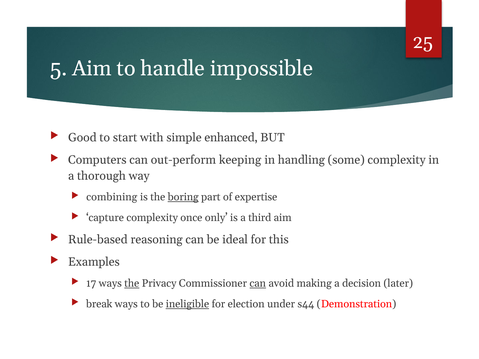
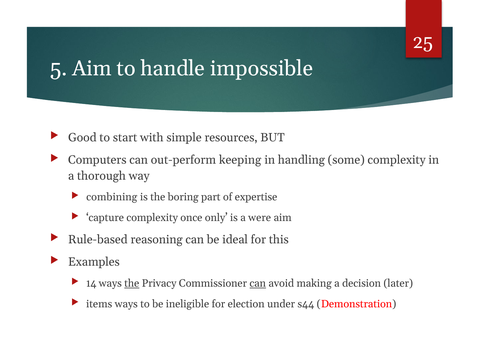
enhanced: enhanced -> resources (231, 138)
boring underline: present -> none (183, 197)
third: third -> were (260, 218)
17: 17 -> 14 (91, 283)
break: break -> items (99, 304)
ineligible underline: present -> none (187, 304)
